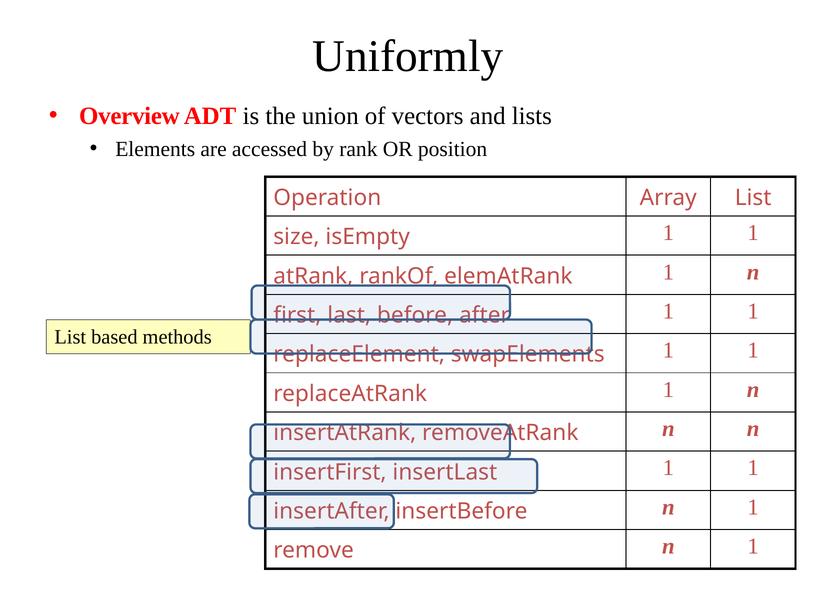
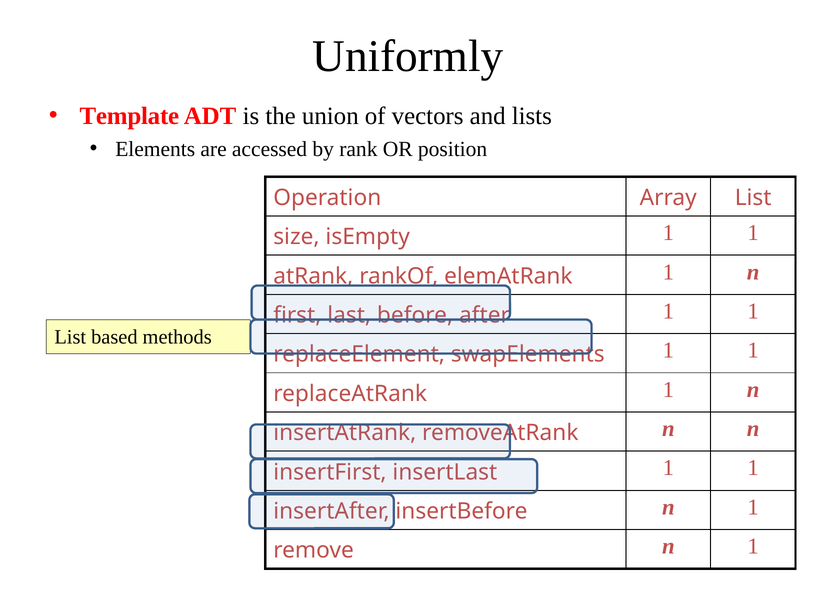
Overview: Overview -> Template (129, 116)
